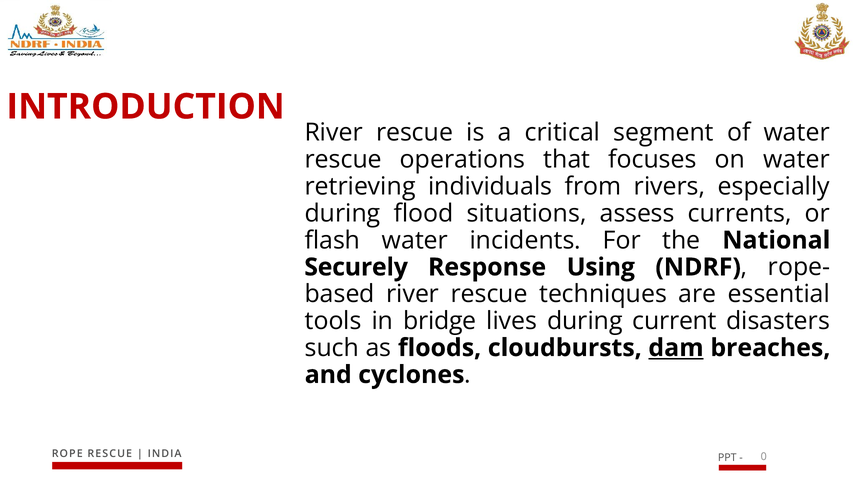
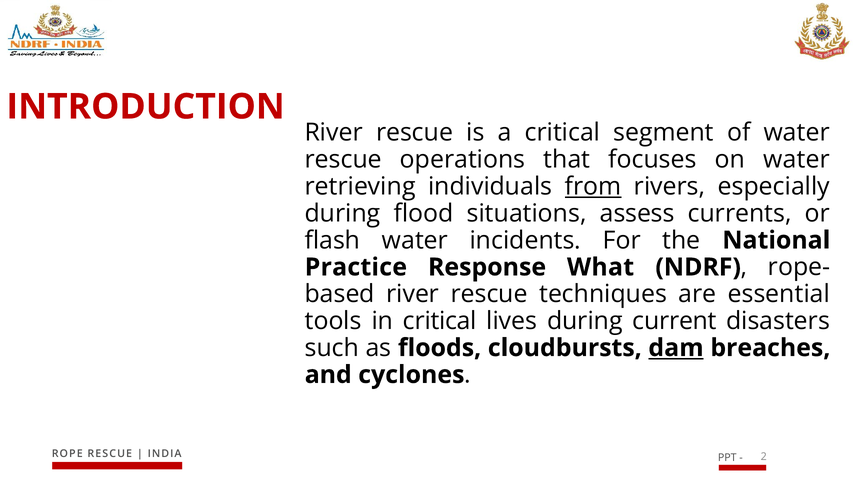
from underline: none -> present (593, 186)
Securely: Securely -> Practice (356, 267)
Using: Using -> What (601, 267)
in bridge: bridge -> critical (440, 321)
0: 0 -> 2 (764, 456)
